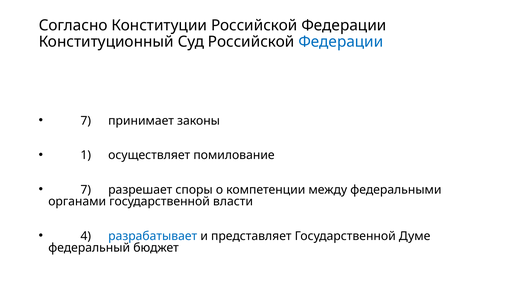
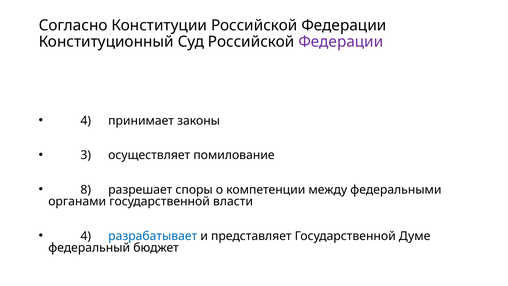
Федерации colour: blue -> purple (341, 42)
7: 7 -> 4 (86, 121)
1: 1 -> 3 (86, 155)
7: 7 -> 8 (86, 190)
